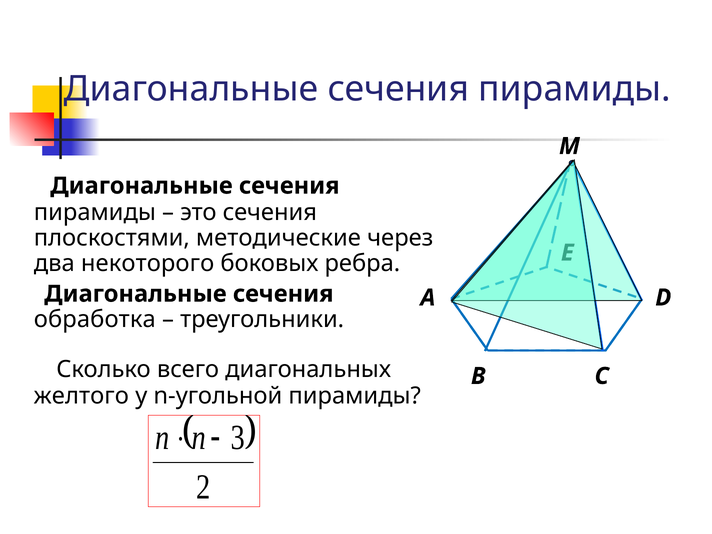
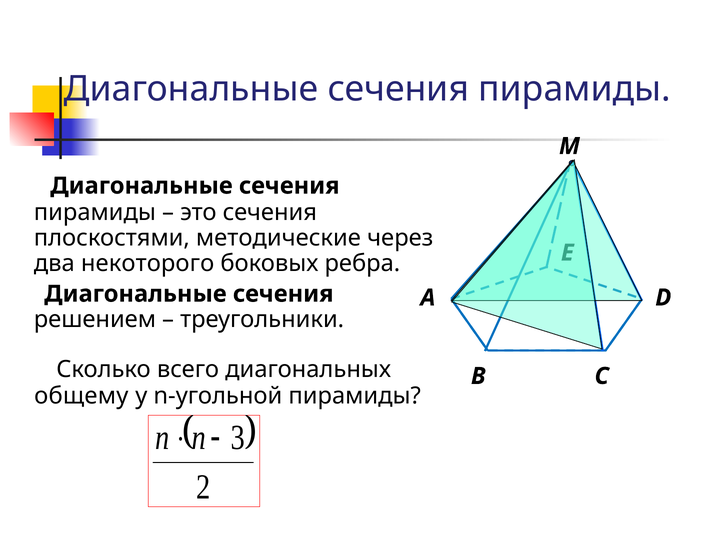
обработка: обработка -> решением (95, 320)
желтого: желтого -> общему (81, 396)
